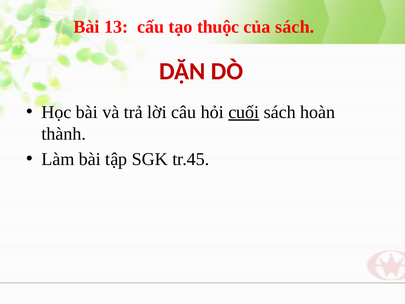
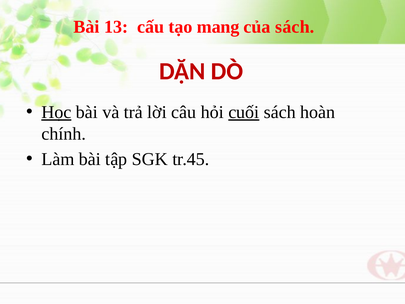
thuộc: thuộc -> mang (218, 27)
Học underline: none -> present (56, 112)
thành: thành -> chính (64, 134)
